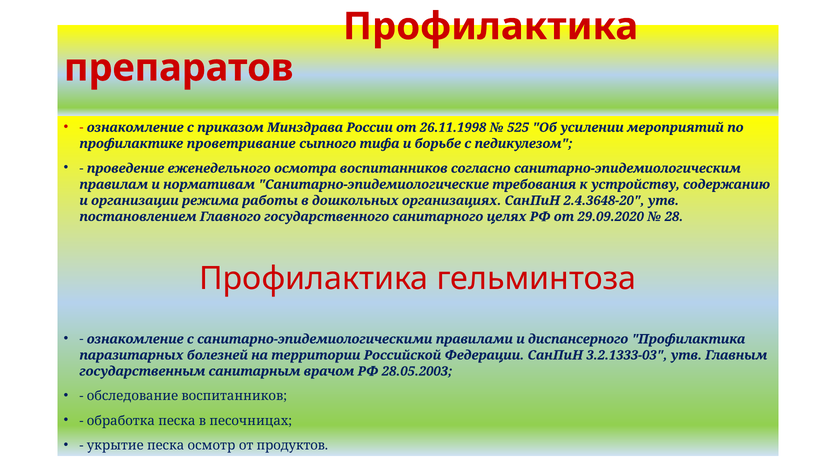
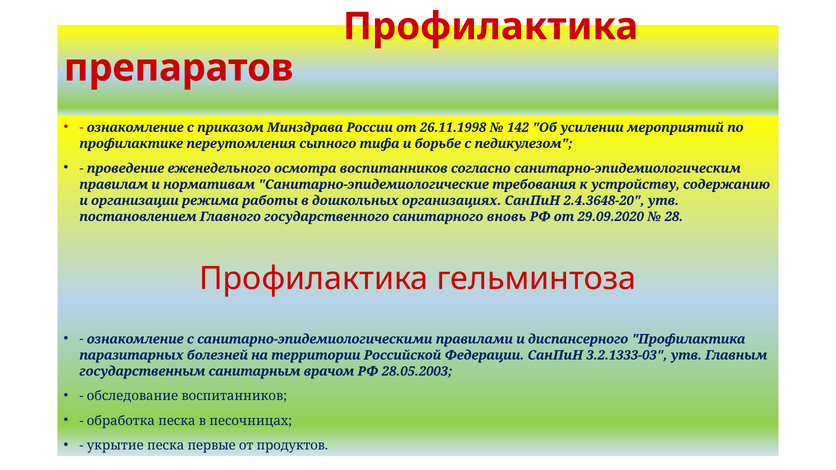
525: 525 -> 142 (518, 128)
проветривание: проветривание -> переутомления (241, 144)
целях: целях -> вновь (507, 217)
осмотр: осмотр -> первые (212, 446)
